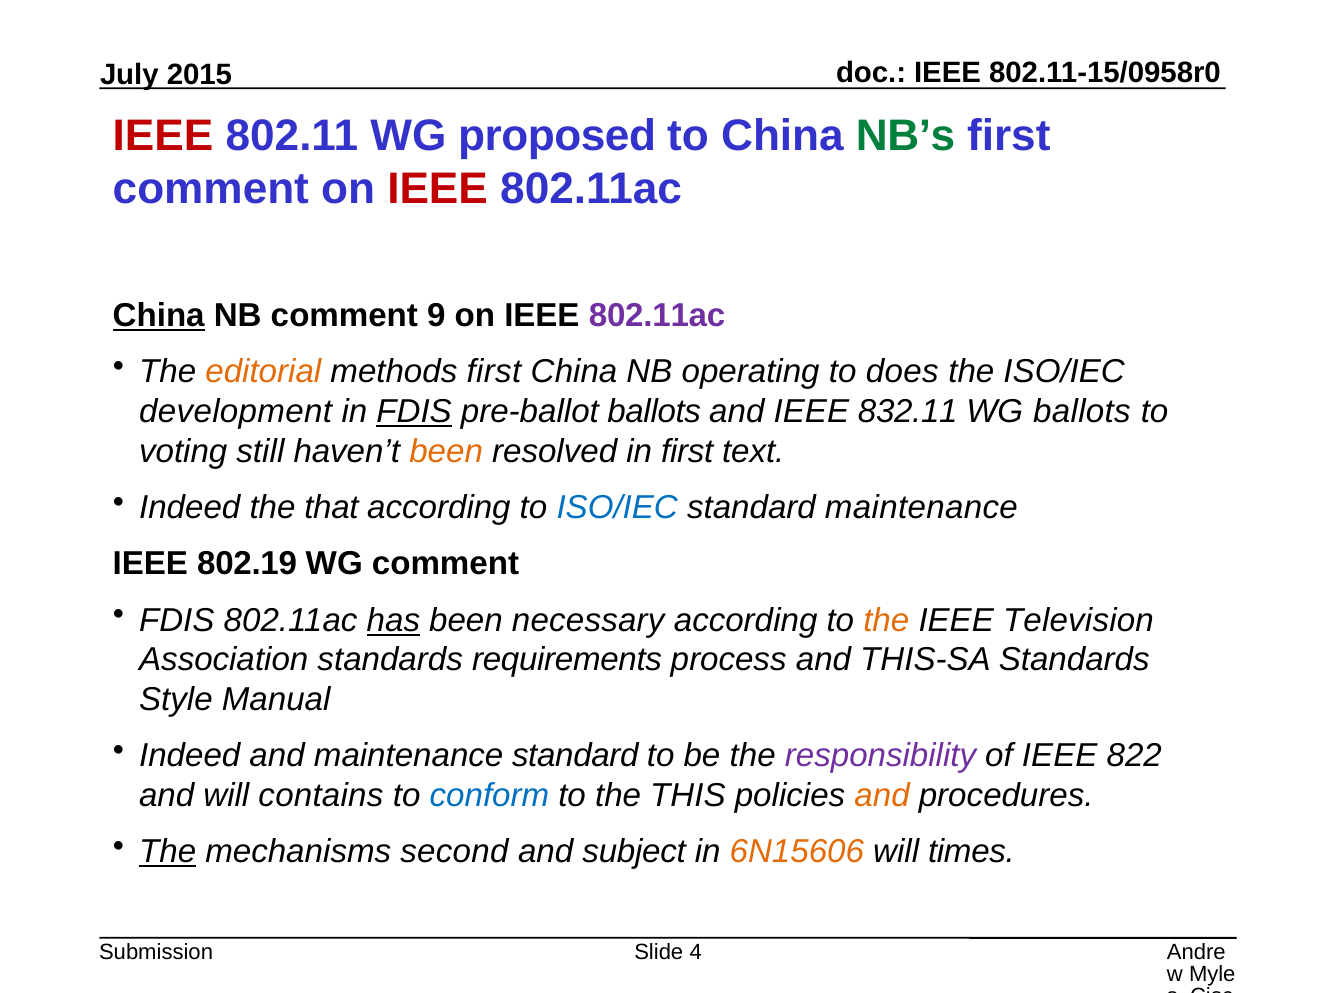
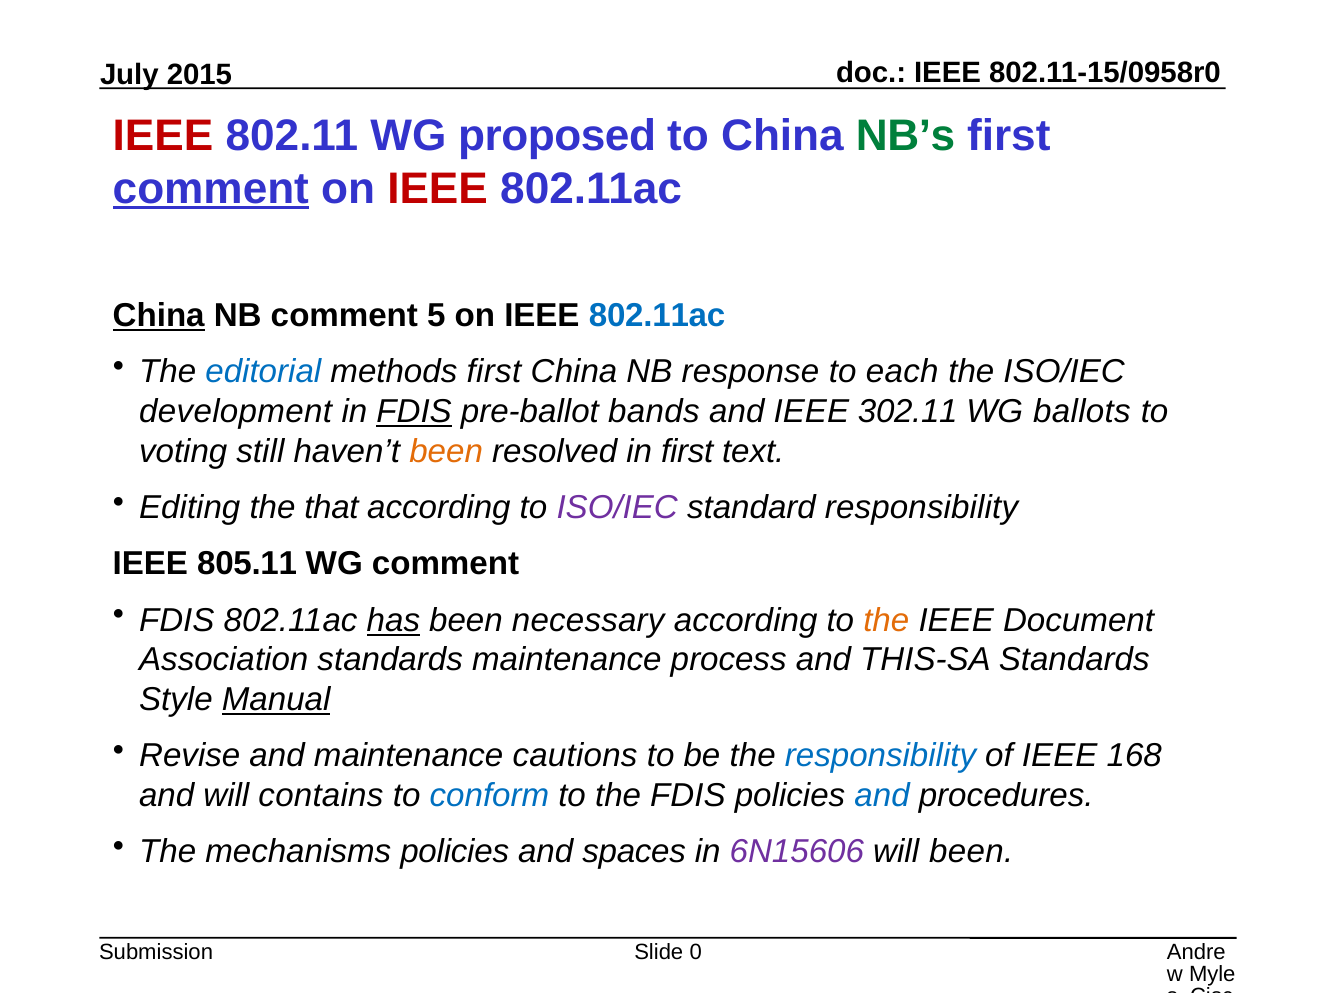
comment underline: none -> present (211, 189)
9: 9 -> 5 (436, 316)
802.11ac colour: purple -> blue (657, 316)
editorial colour: orange -> blue (263, 372)
operating: operating -> response (751, 372)
does: does -> each (902, 372)
pre-ballot ballots: ballots -> bands (654, 412)
832.11: 832.11 -> 302.11 (908, 412)
Indeed: Indeed -> Editing (190, 508)
ISO/IEC colour: blue -> purple (617, 508)
standard maintenance: maintenance -> responsibility (922, 508)
802.19: 802.19 -> 805.11 (247, 564)
Television: Television -> Document (1079, 621)
standards requirements: requirements -> maintenance (567, 661)
Manual underline: none -> present (276, 700)
Indeed: Indeed -> Revise (190, 757)
maintenance standard: standard -> cautions (575, 757)
responsibility colour: purple -> blue (881, 757)
822: 822 -> 168 (1134, 757)
the THIS: THIS -> FDIS (688, 796)
and colour: orange -> blue (882, 796)
The underline: present -> none (168, 853)
mechanisms second: second -> policies (455, 853)
subject: subject -> spaces (634, 853)
6N15606 colour: orange -> purple (797, 853)
will times: times -> been (971, 853)
4: 4 -> 0 (696, 953)
